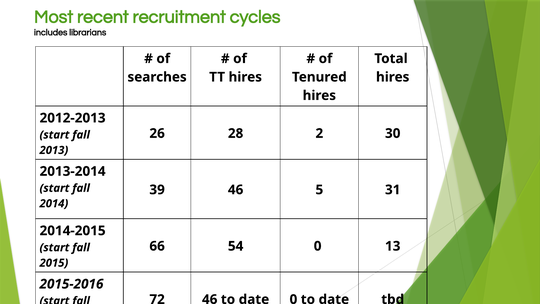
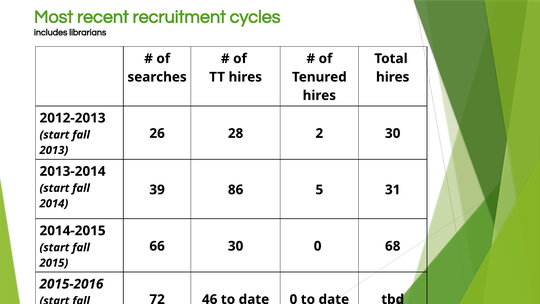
39 46: 46 -> 86 (236, 190)
66 54: 54 -> 30 (236, 246)
13: 13 -> 68 (393, 246)
